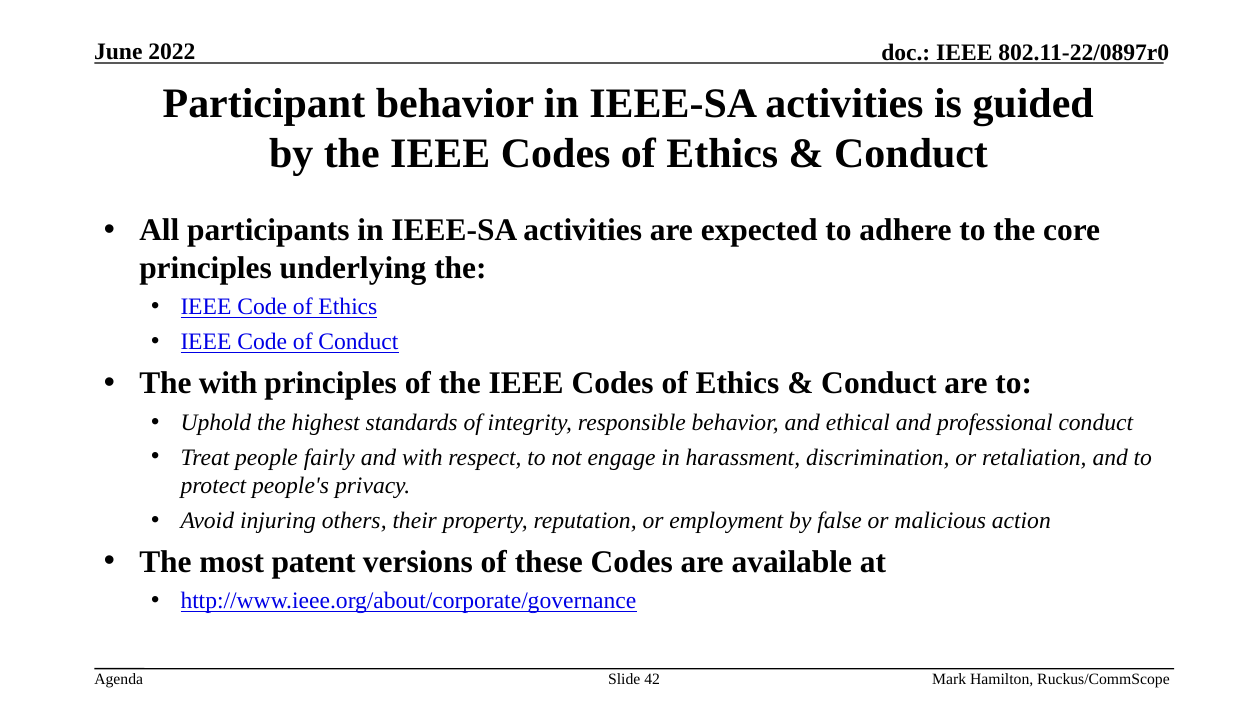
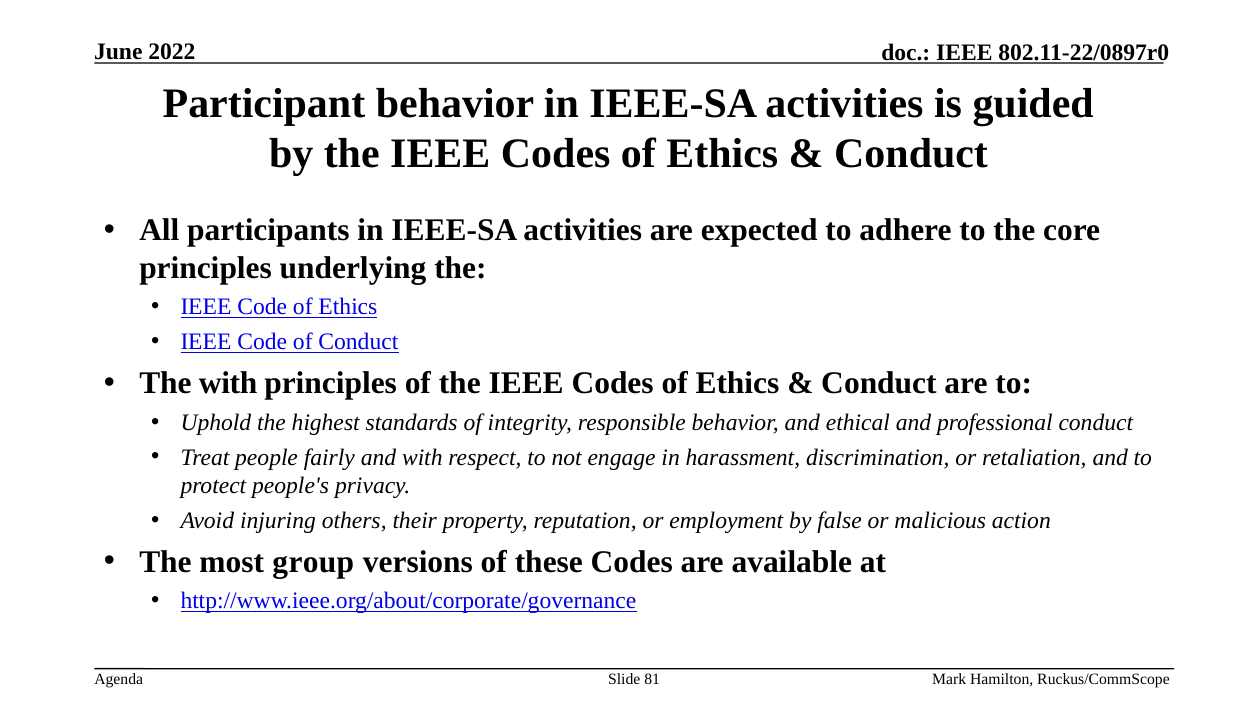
patent: patent -> group (313, 562)
42: 42 -> 81 (652, 679)
